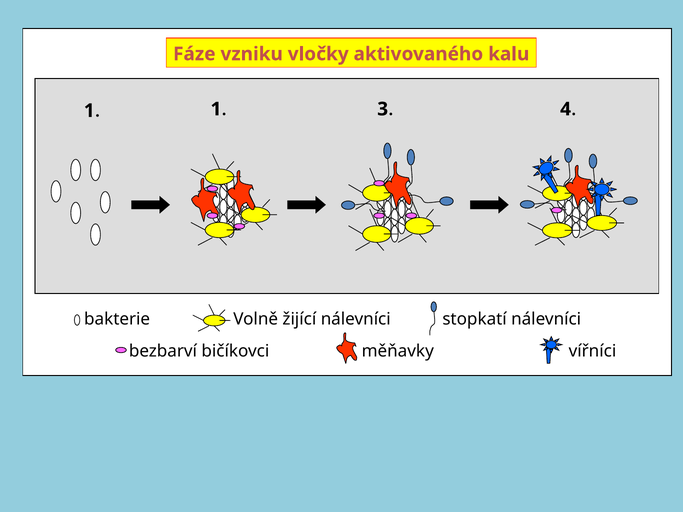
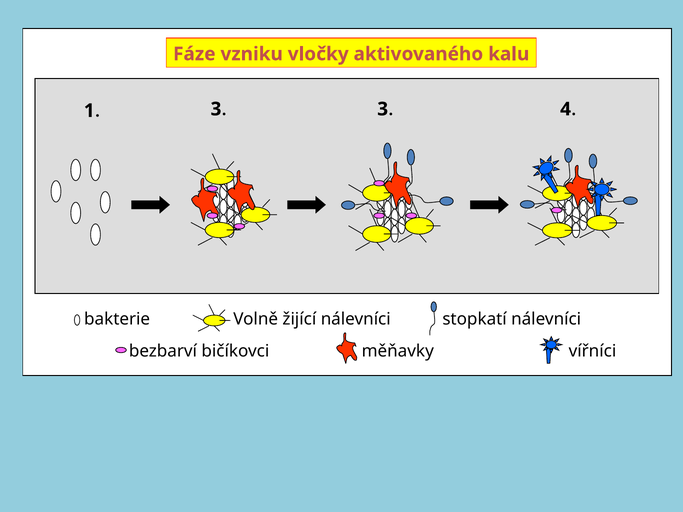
1: 1 -> 3 (216, 109)
